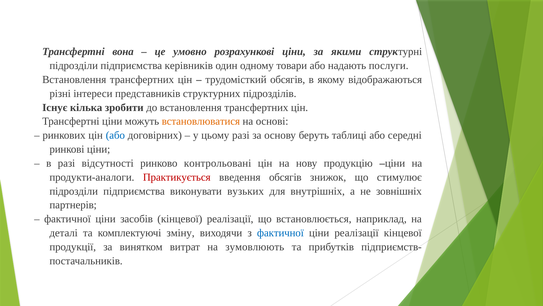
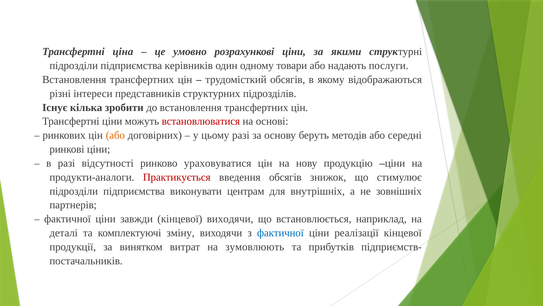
вона: вона -> ціна (123, 52)
встановлюватися colour: orange -> red (201, 121)
або colour: blue -> orange (115, 135)
таблиці: таблиці -> методів (349, 135)
контрольовані: контрольовані -> ураховуватися (218, 163)
вузьких: вузьких -> центрам (246, 191)
засобів: засобів -> завжди (137, 219)
кінцевої реалізації: реалізації -> виходячи (230, 219)
